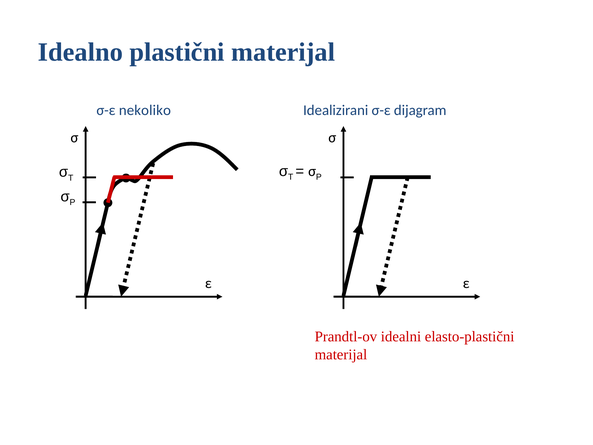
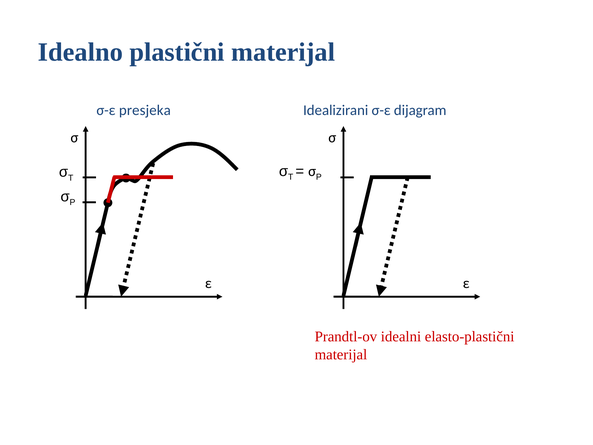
nekoliko: nekoliko -> presjeka (145, 110)
